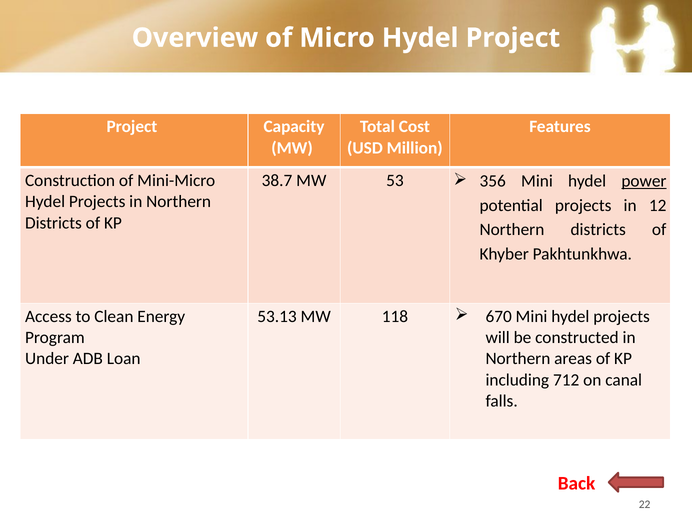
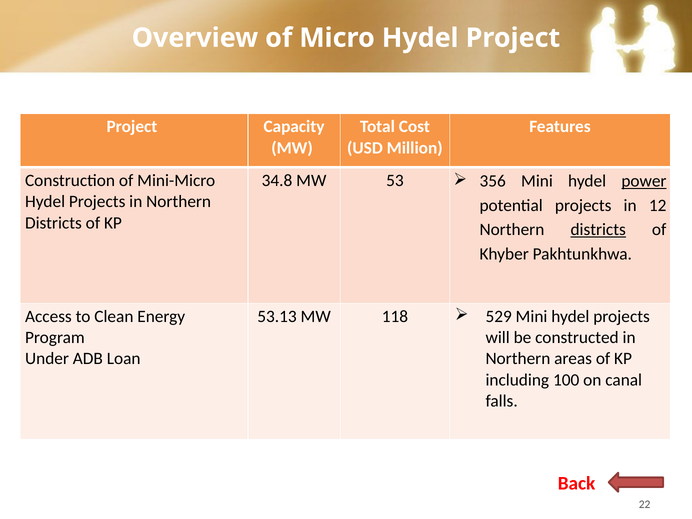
38.7: 38.7 -> 34.8 (277, 181)
districts underline: none -> present (598, 230)
670: 670 -> 529 (499, 317)
712: 712 -> 100 (566, 380)
